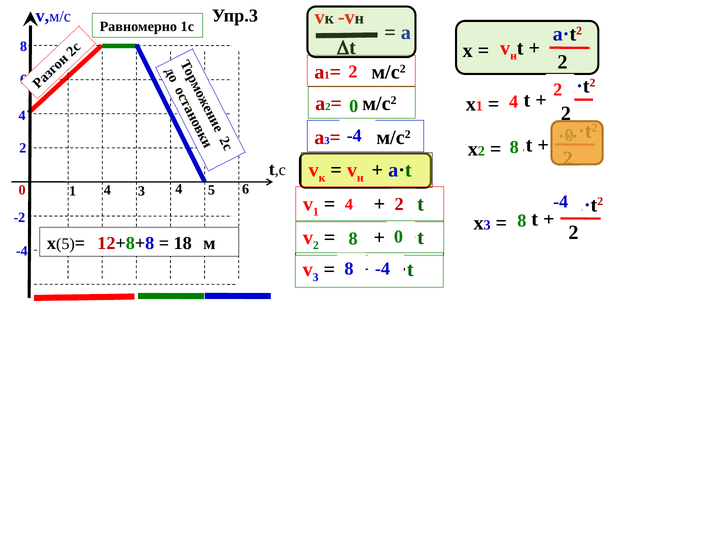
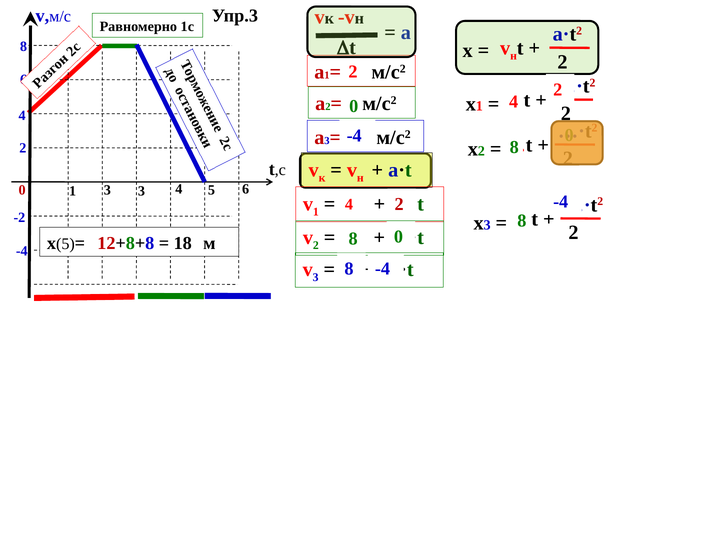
1 4: 4 -> 3 (107, 190)
